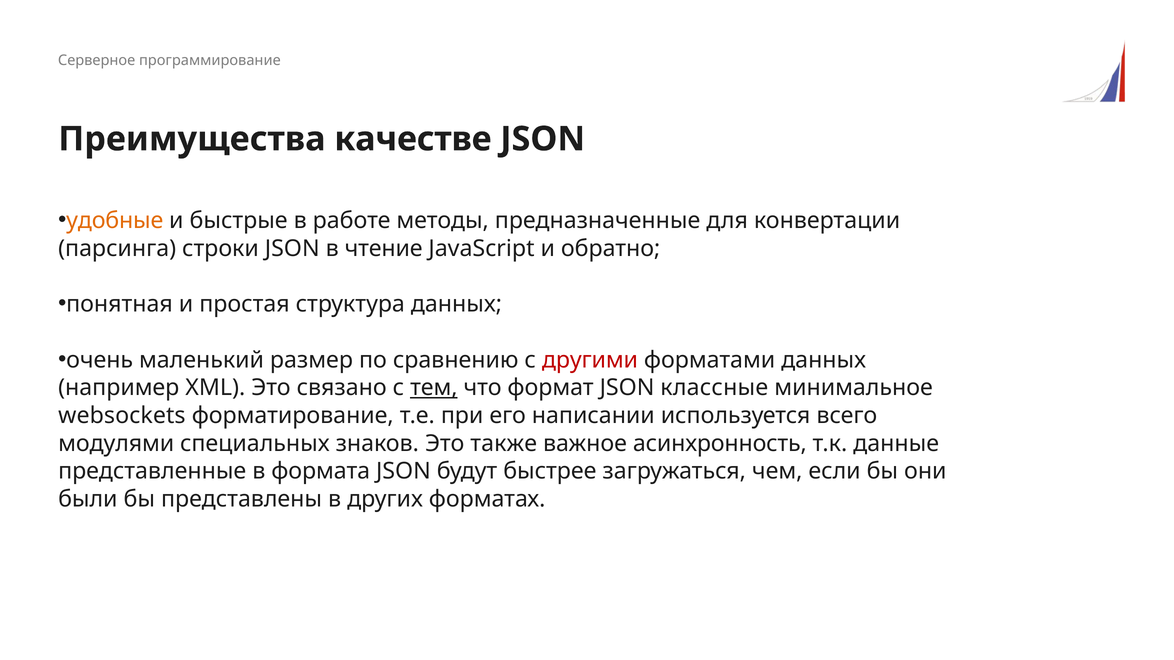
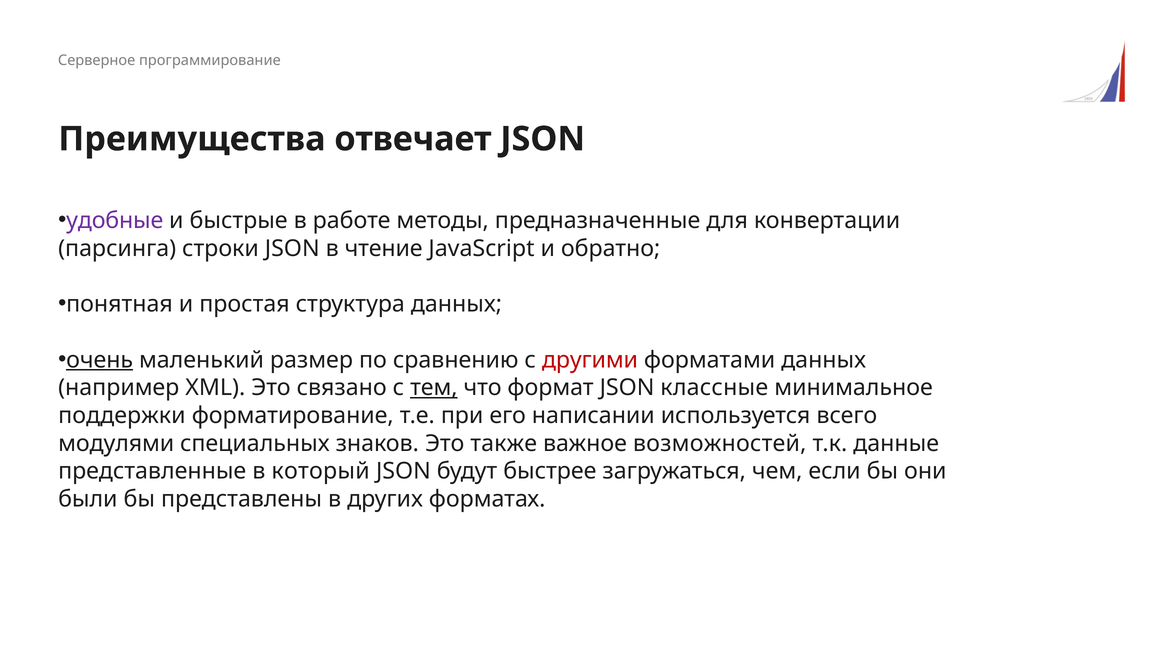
качестве: качестве -> отвечает (413, 139)
удобные colour: orange -> purple (115, 221)
очень underline: none -> present (100, 360)
websockets: websockets -> поддержки (122, 416)
асинхронность: асинхронность -> возможностей (720, 444)
формата: формата -> который (321, 472)
